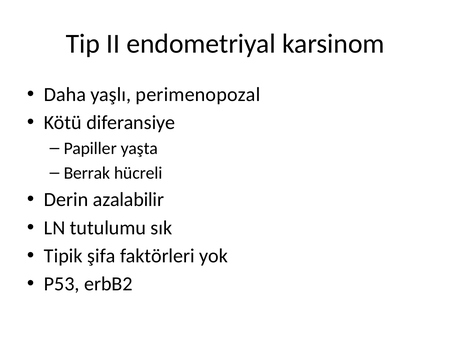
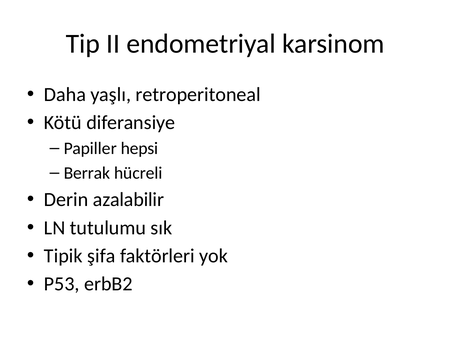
perimenopozal: perimenopozal -> retroperitoneal (198, 95)
yaşta: yaşta -> hepsi (139, 149)
